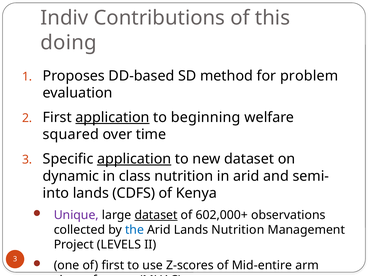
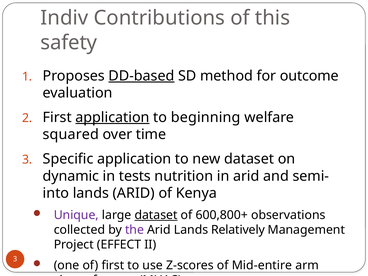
doing: doing -> safety (69, 43)
DD-based underline: none -> present (141, 76)
problem: problem -> outcome (309, 76)
application underline: present -> none (134, 159)
class: class -> tests (135, 176)
lands CDFS: CDFS -> ARID (134, 193)
602,000+: 602,000+ -> 600,800+ (222, 215)
the colour: blue -> purple (134, 230)
Lands Nutrition: Nutrition -> Relatively (238, 230)
LEVELS: LEVELS -> EFFECT (119, 245)
